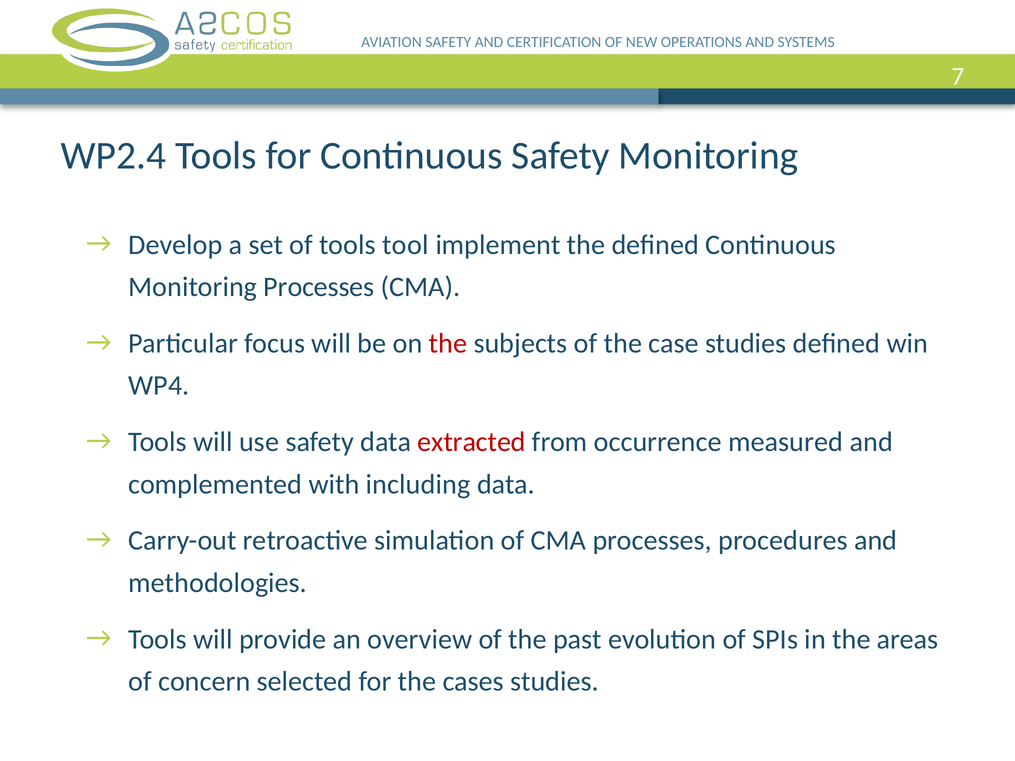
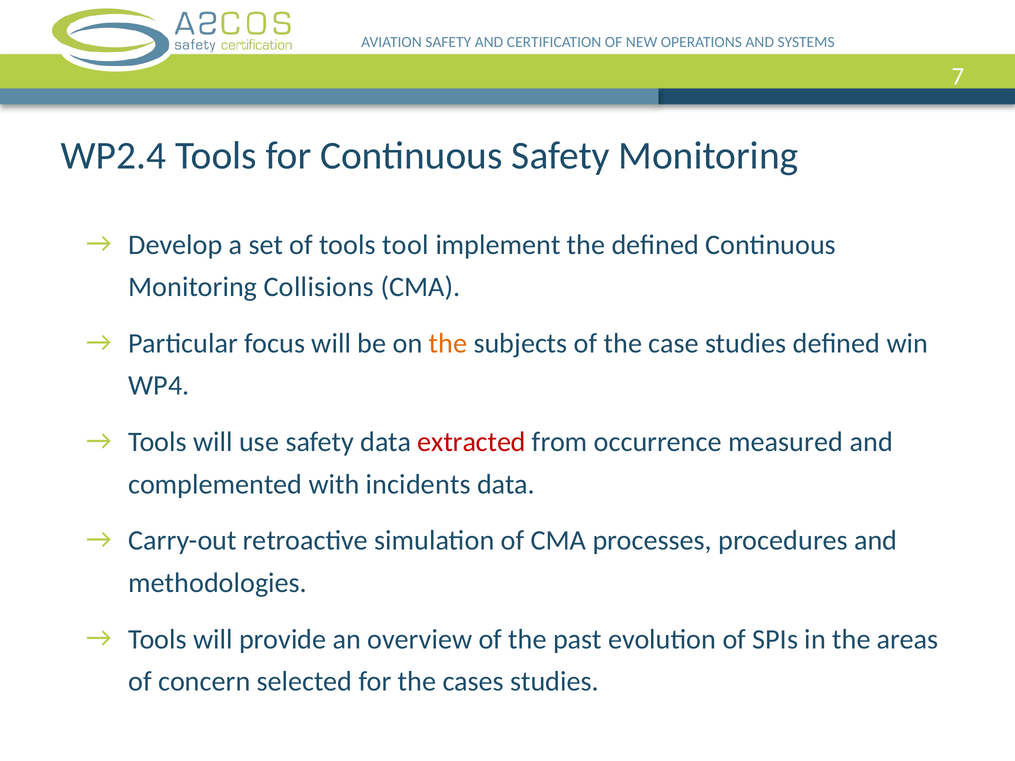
Monitoring Processes: Processes -> Collisions (319, 287)
the colour: red -> orange (448, 344)
including: including -> incidents (418, 484)
